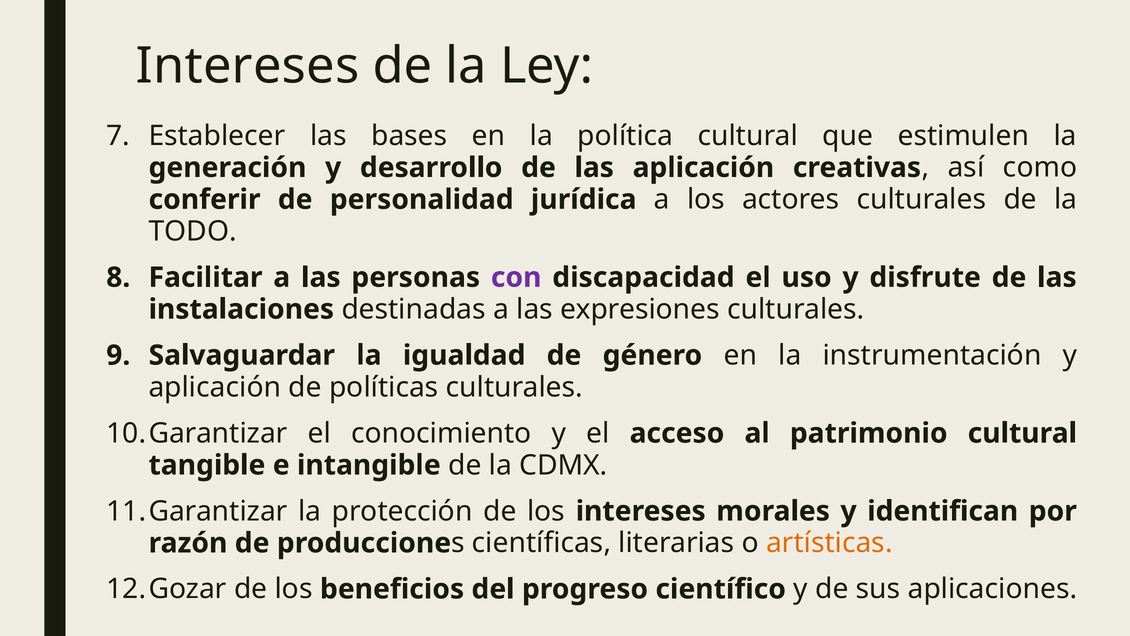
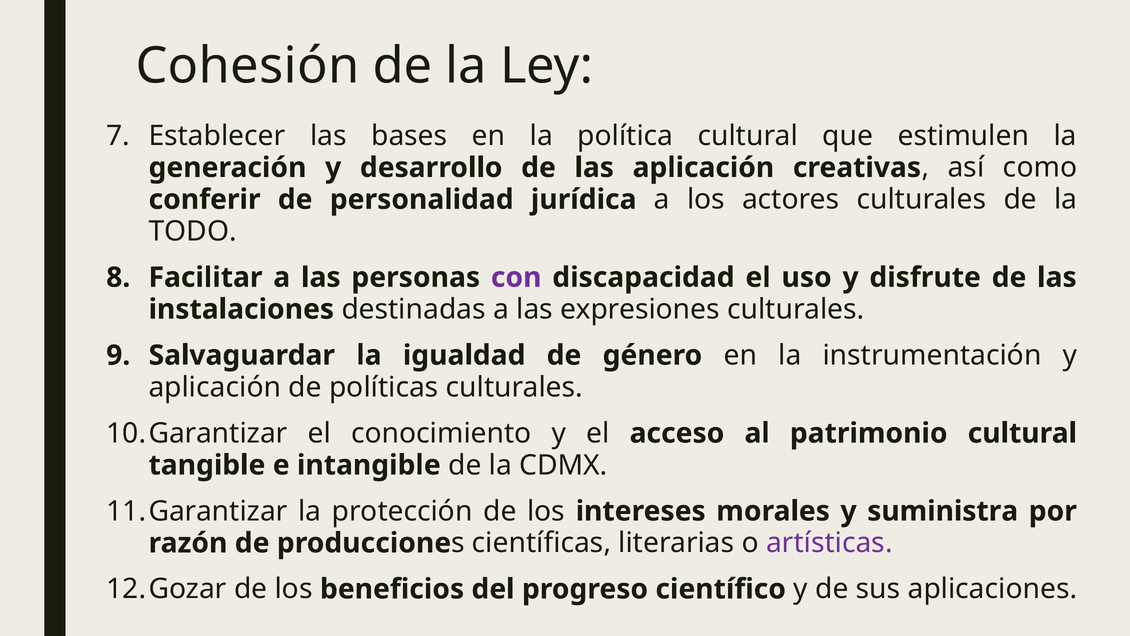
Intereses: Intereses -> Cohesión (247, 66)
identifican: identifican -> suministra (943, 511)
artísticas colour: orange -> purple (829, 543)
